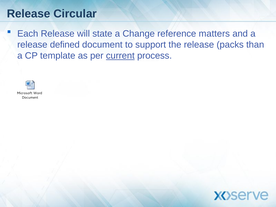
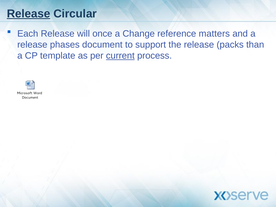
Release underline: none -> present (29, 14)
state: state -> once (102, 34)
defined: defined -> phases (65, 45)
